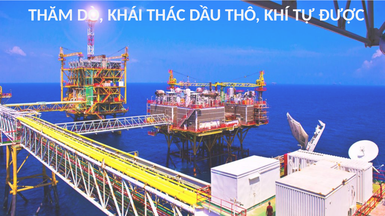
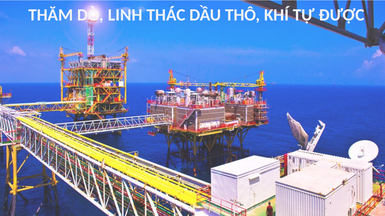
KHÁI: KHÁI -> LINH (125, 15)
